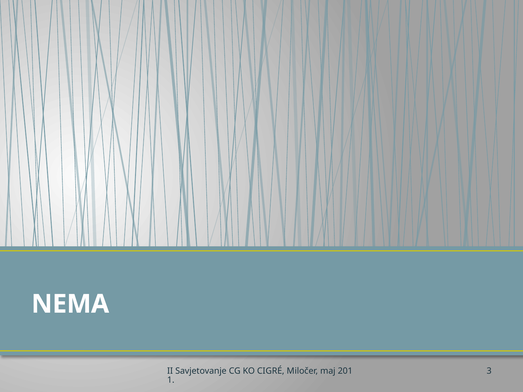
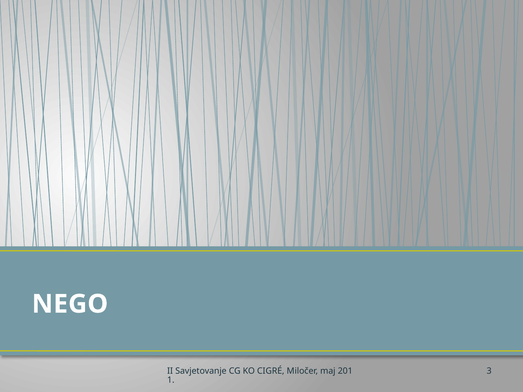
NEMA: NEMA -> NEGO (70, 304)
